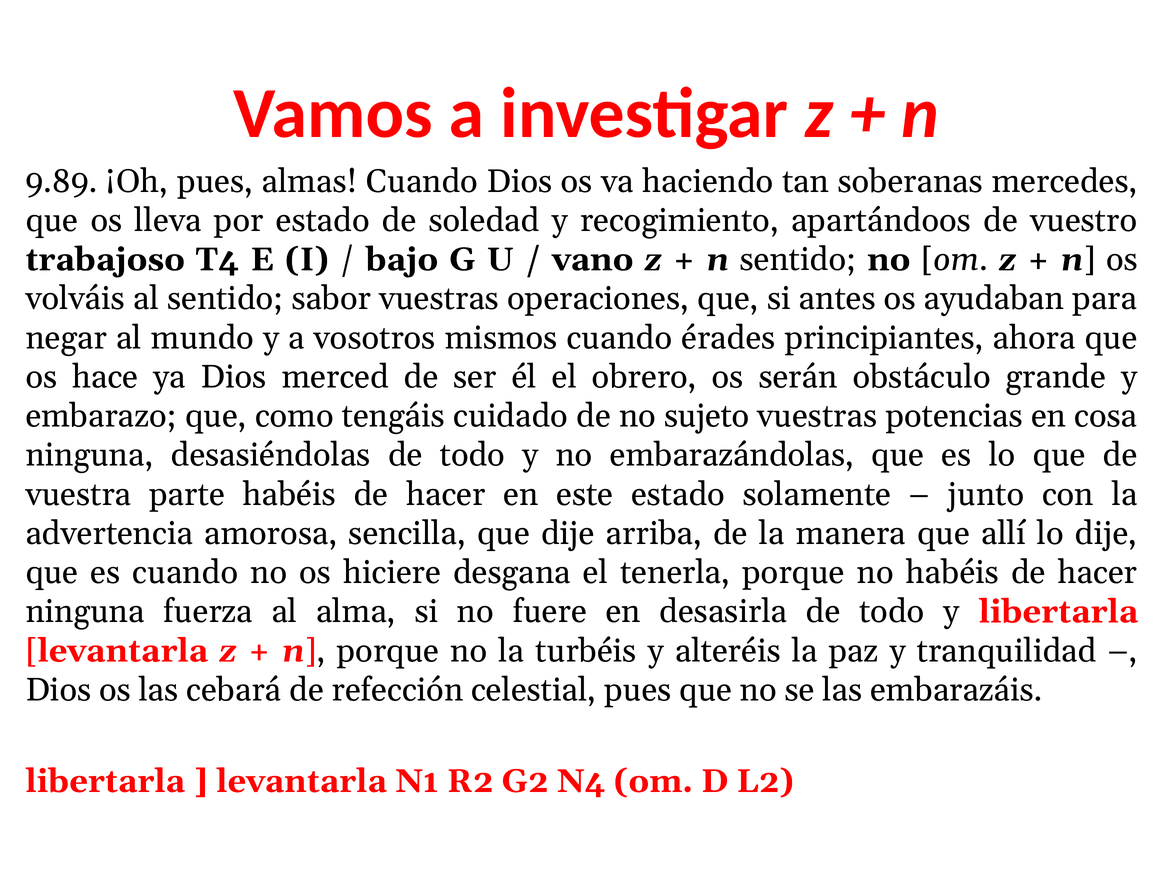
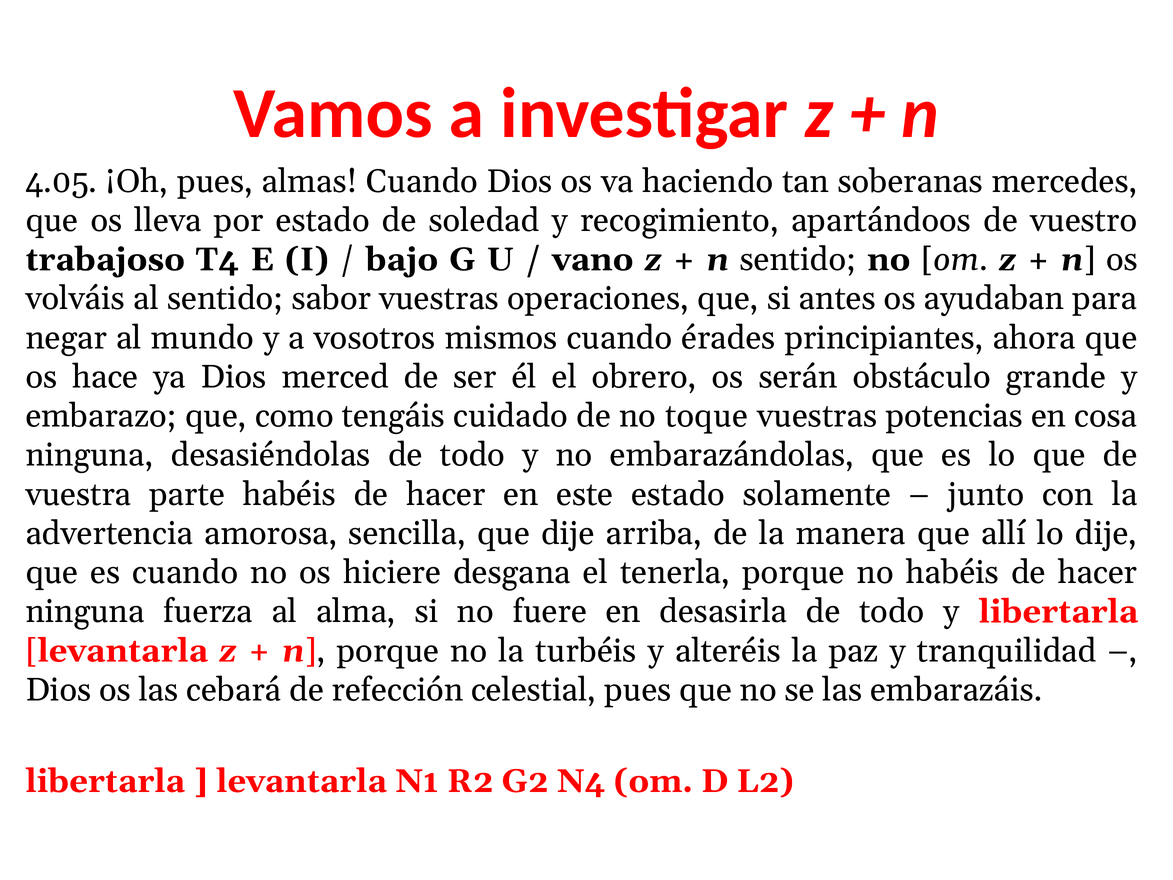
9.89: 9.89 -> 4.05 (61, 181)
sujeto: sujeto -> toque (706, 416)
